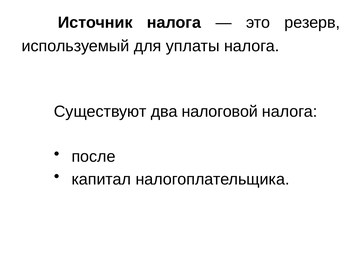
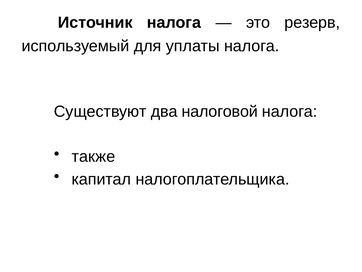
после: после -> также (93, 156)
